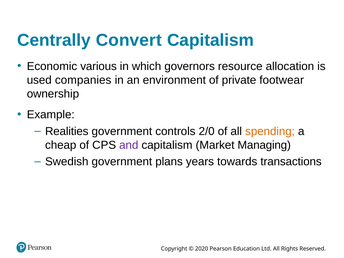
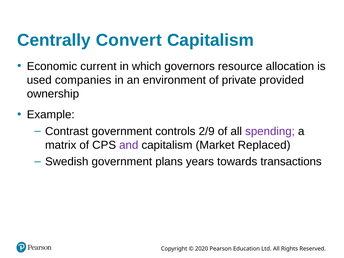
various: various -> current (98, 66)
footwear: footwear -> provided (282, 80)
Realities: Realities -> Contrast (67, 131)
2/0: 2/0 -> 2/9 (207, 131)
spending colour: orange -> purple (270, 131)
cheap: cheap -> matrix (61, 145)
Managing: Managing -> Replaced (264, 145)
